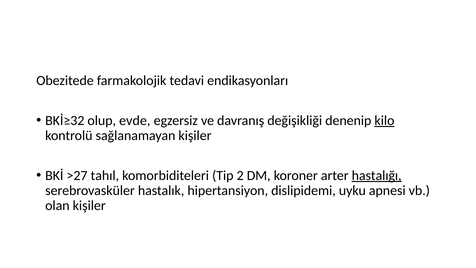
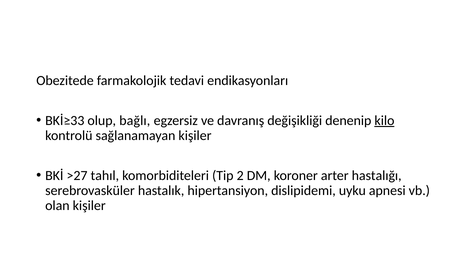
BKİ≥32: BKİ≥32 -> BKİ≥33 (65, 120)
evde: evde -> bağlı (135, 120)
hastalığı underline: present -> none (377, 175)
